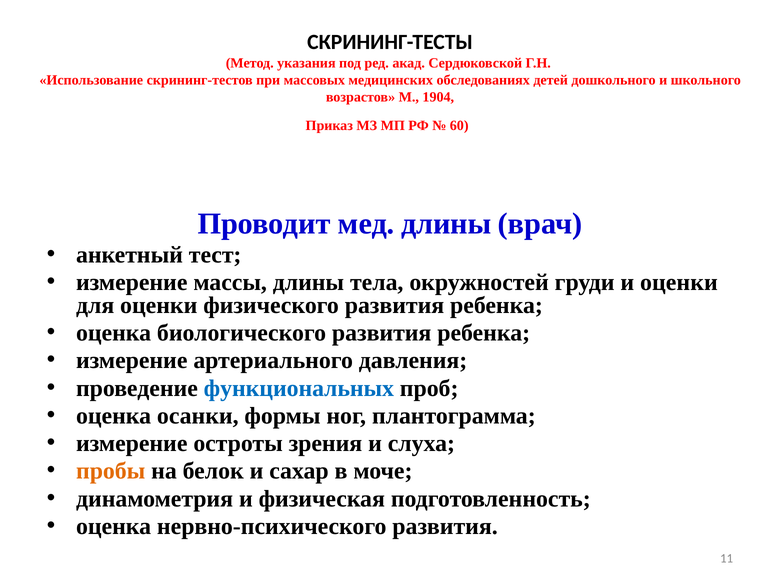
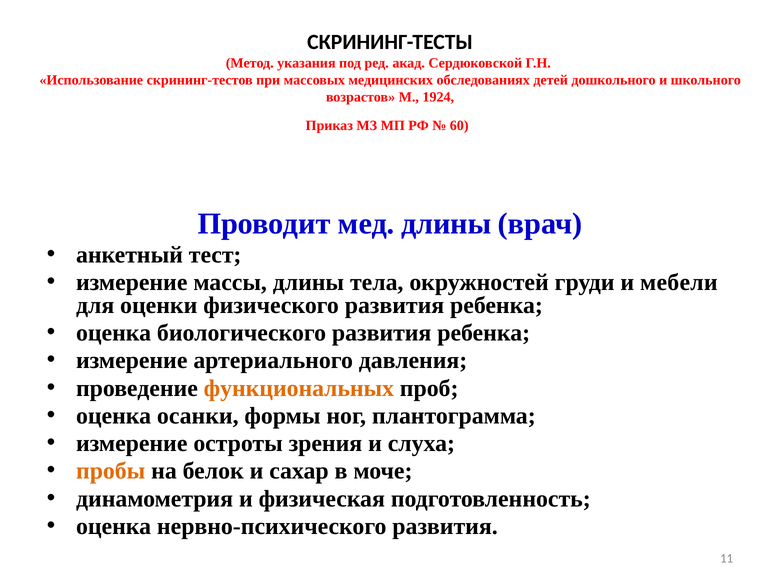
1904: 1904 -> 1924 (438, 97)
и оценки: оценки -> мебели (679, 282)
функциональных colour: blue -> orange (299, 388)
